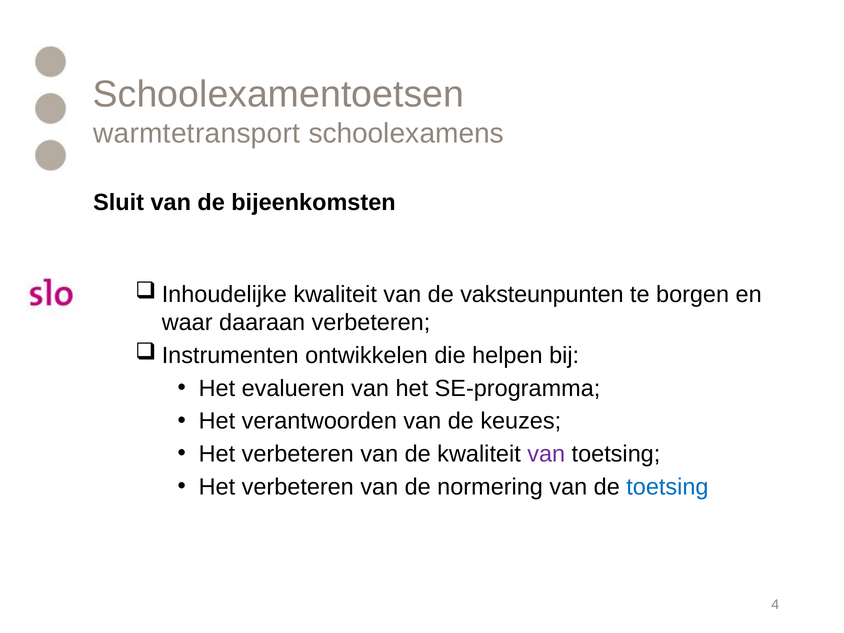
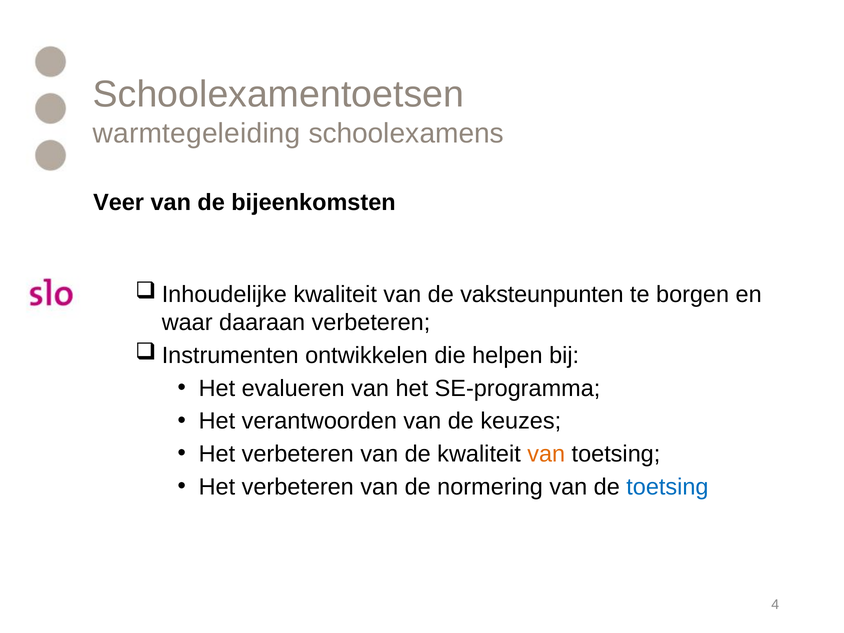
warmtetransport: warmtetransport -> warmtegeleiding (197, 133)
Sluit: Sluit -> Veer (119, 203)
van colour: purple -> orange (546, 454)
